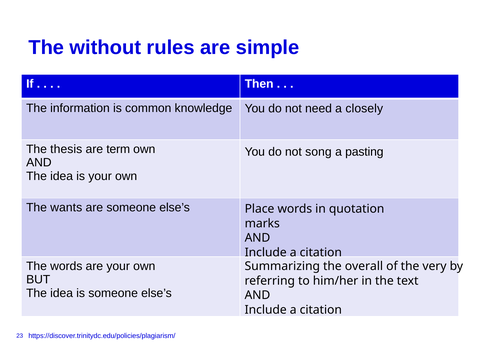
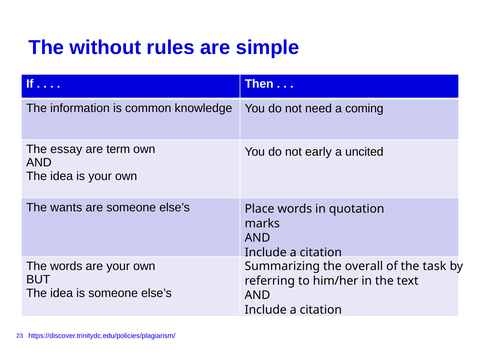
closely: closely -> coming (364, 108)
thesis: thesis -> essay (66, 149)
song: song -> early (318, 152)
pasting: pasting -> uncited (364, 152)
very: very -> task (434, 266)
